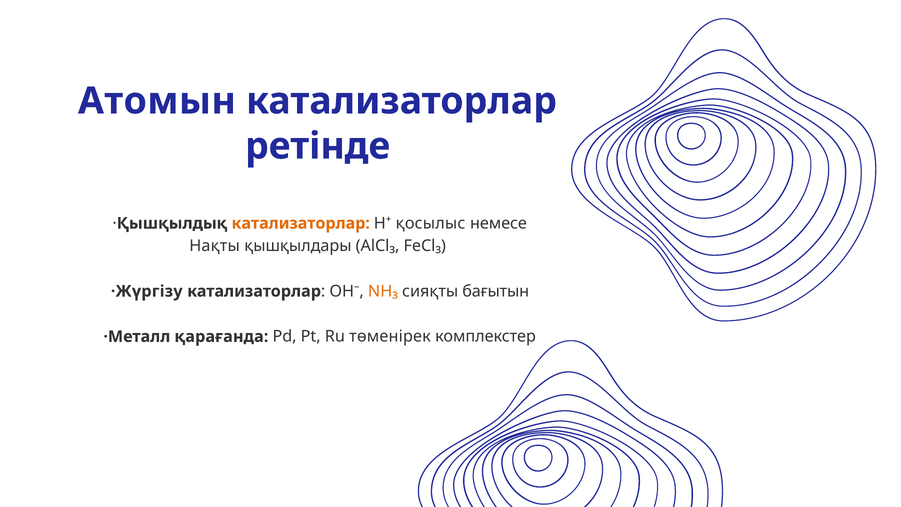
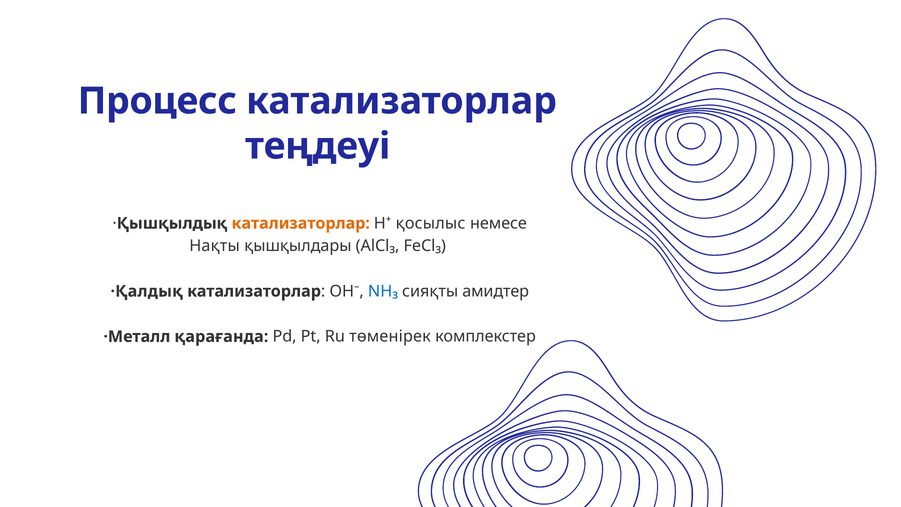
Атомын: Атомын -> Процесс (157, 101)
ретінде: ретінде -> теңдеуі (318, 146)
·Жүргізу: ·Жүргізу -> ·Қалдық (147, 291)
NH₃ colour: orange -> blue (383, 291)
бағытын: бағытын -> амидтер (496, 291)
